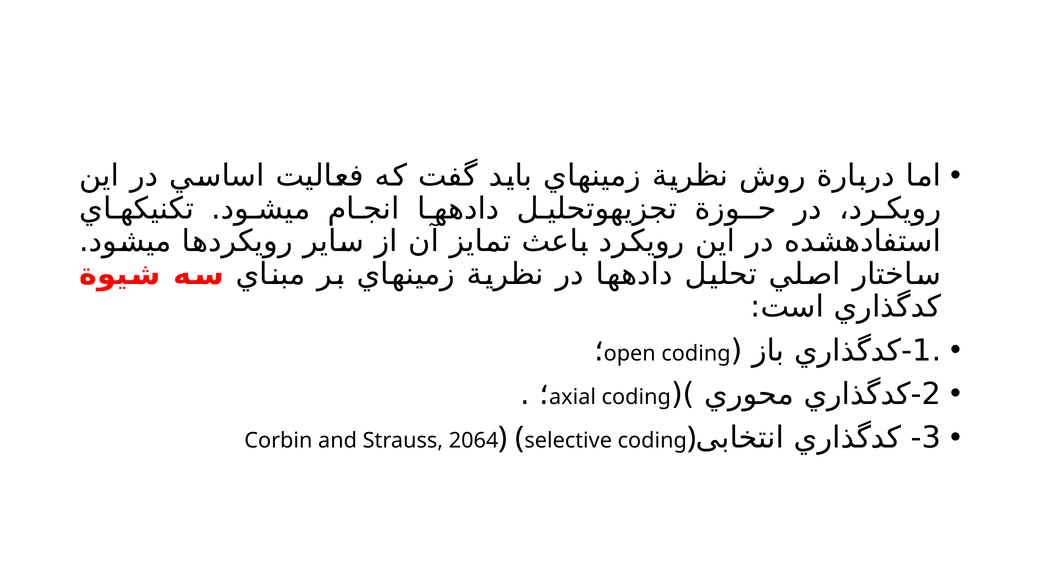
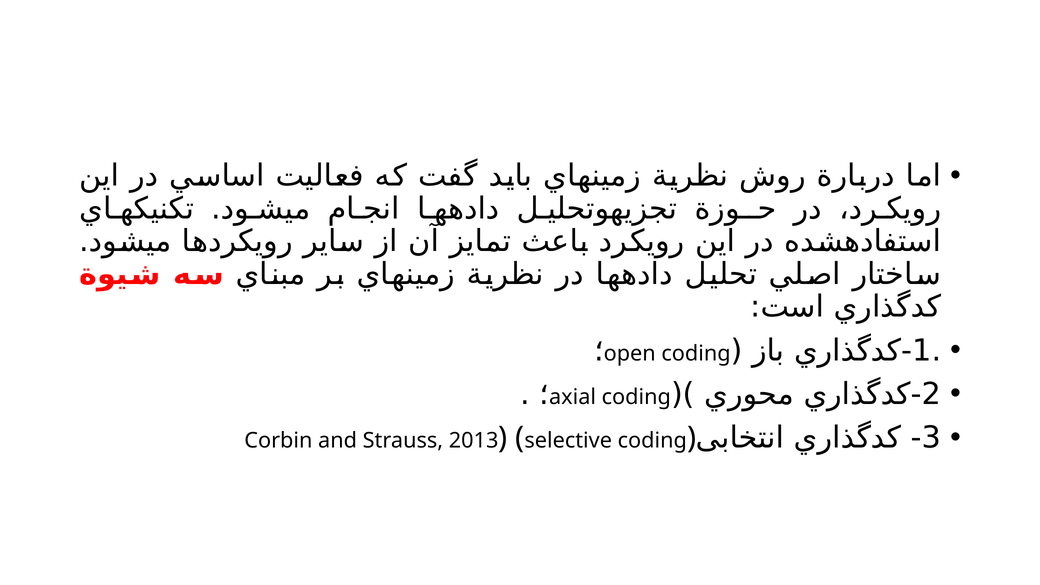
2064: 2064 -> 2013 (474, 441)
